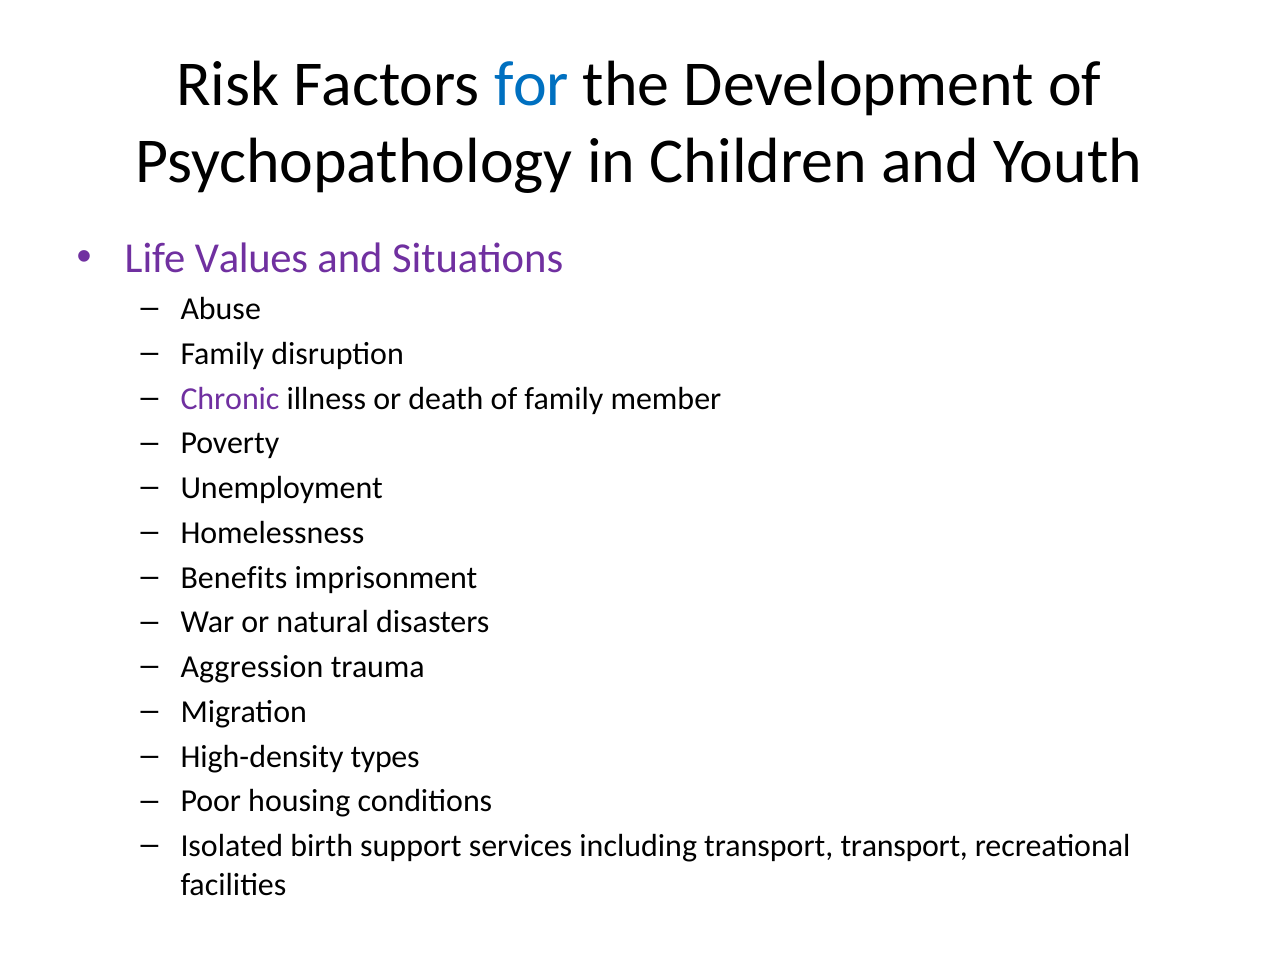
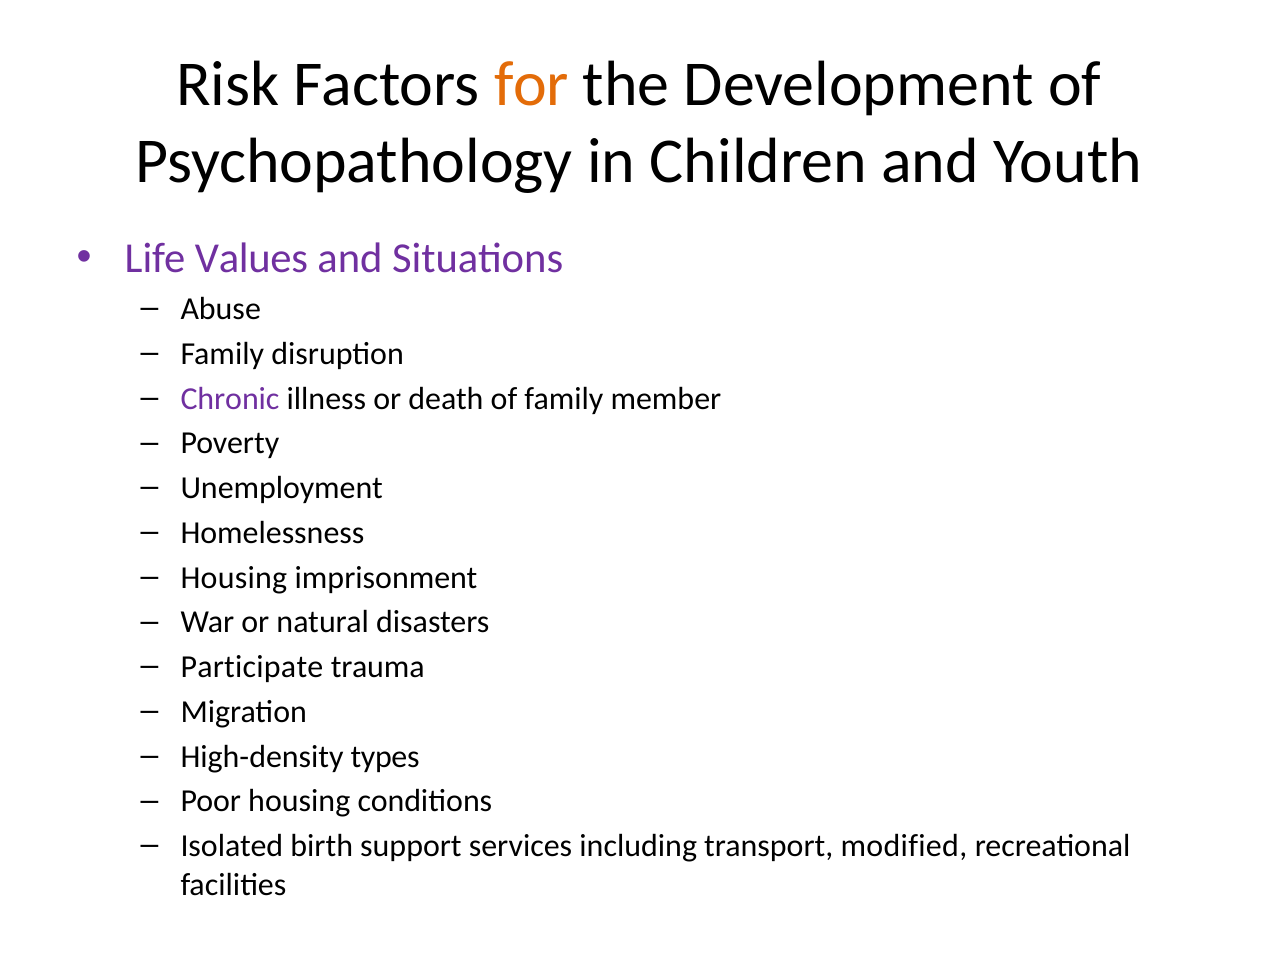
for colour: blue -> orange (531, 84)
Benefits: Benefits -> Housing (234, 577)
Aggression: Aggression -> Participate (252, 667)
transport transport: transport -> modified (904, 846)
